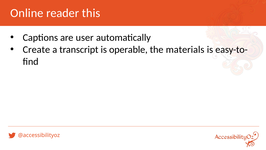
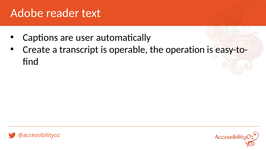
Online: Online -> Adobe (27, 13)
this: this -> text (91, 13)
materials: materials -> operation (185, 49)
